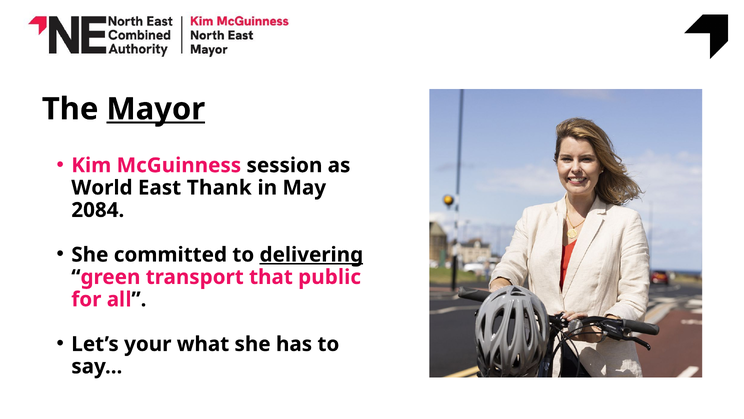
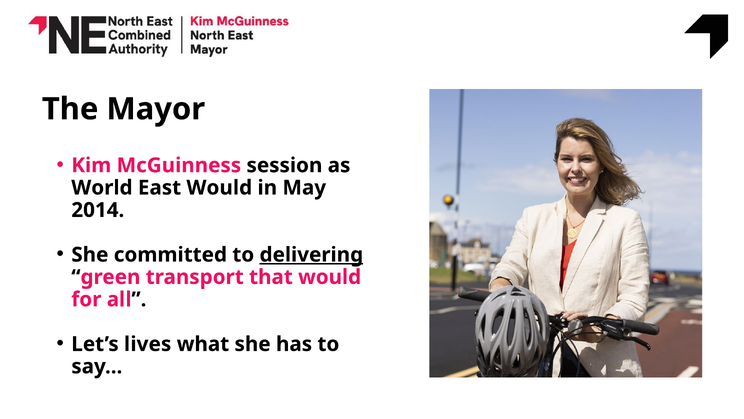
Mayor underline: present -> none (156, 109)
East Thank: Thank -> Would (219, 188)
2084: 2084 -> 2014 (98, 210)
that public: public -> would (330, 277)
your: your -> lives (148, 344)
